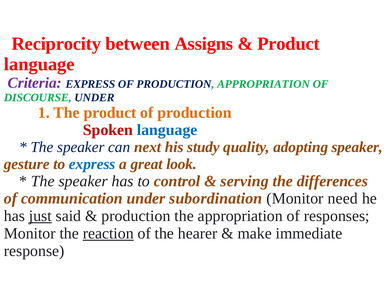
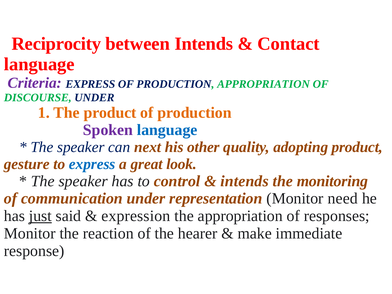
between Assigns: Assigns -> Intends (204, 44)
Product: Product -> Contact (288, 44)
Spoken colour: red -> purple (108, 130)
study: study -> other (203, 147)
adopting speaker: speaker -> product (357, 147)
serving: serving -> intends (245, 181)
differences: differences -> monitoring (332, 181)
subordination: subordination -> representation (216, 199)
production: production -> expression (136, 216)
reaction underline: present -> none (108, 233)
